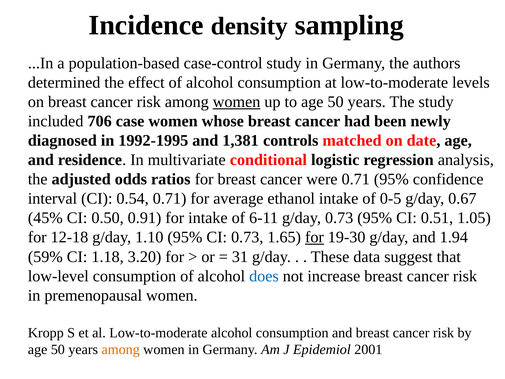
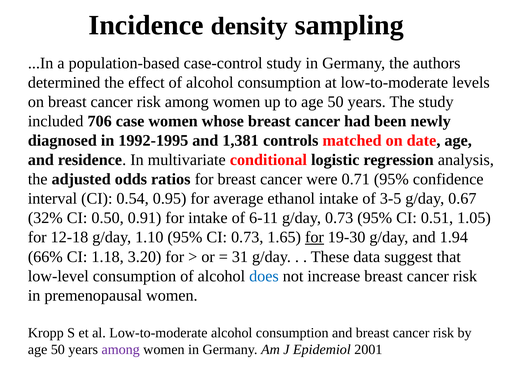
women underline: present -> none (237, 102)
0.54 0.71: 0.71 -> 0.95 (170, 198)
0-5: 0-5 -> 3-5 (391, 198)
45%: 45% -> 32% (45, 218)
59%: 59% -> 66% (45, 257)
among colour: orange -> purple (121, 349)
